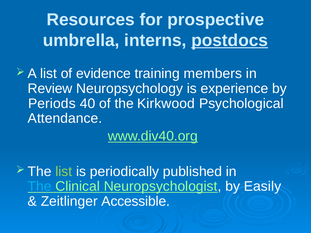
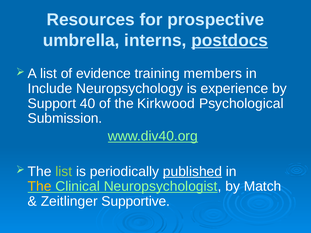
Review: Review -> Include (50, 89)
Periods: Periods -> Support (52, 104)
Attendance: Attendance -> Submission (65, 119)
published underline: none -> present (192, 172)
The colour: light blue -> yellow (40, 187)
Easily: Easily -> Match (263, 187)
Accessible: Accessible -> Supportive (136, 202)
